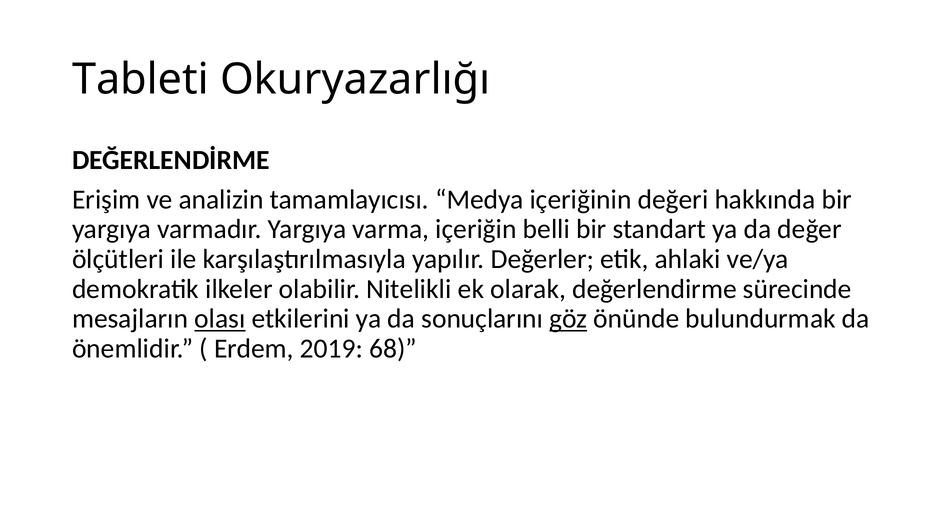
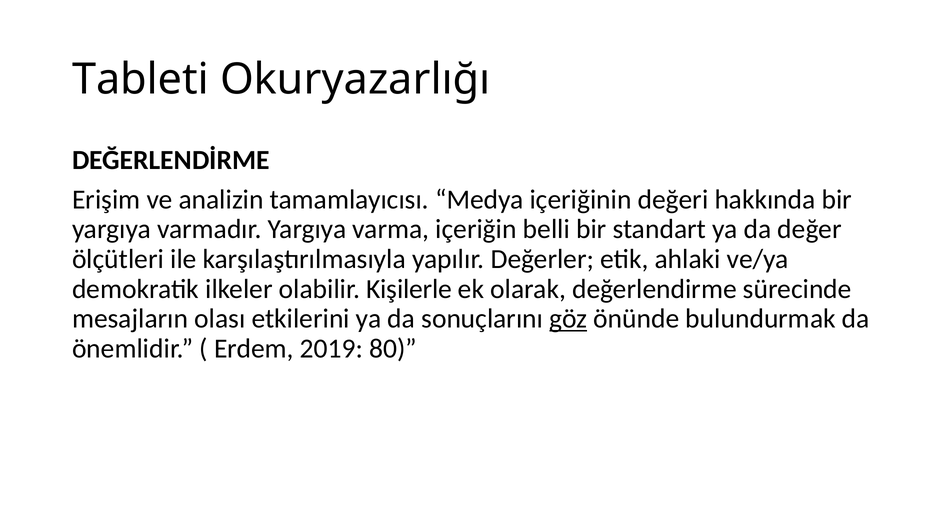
Nitelikli: Nitelikli -> Kişilerle (409, 289)
olası underline: present -> none (220, 318)
68: 68 -> 80 (393, 348)
